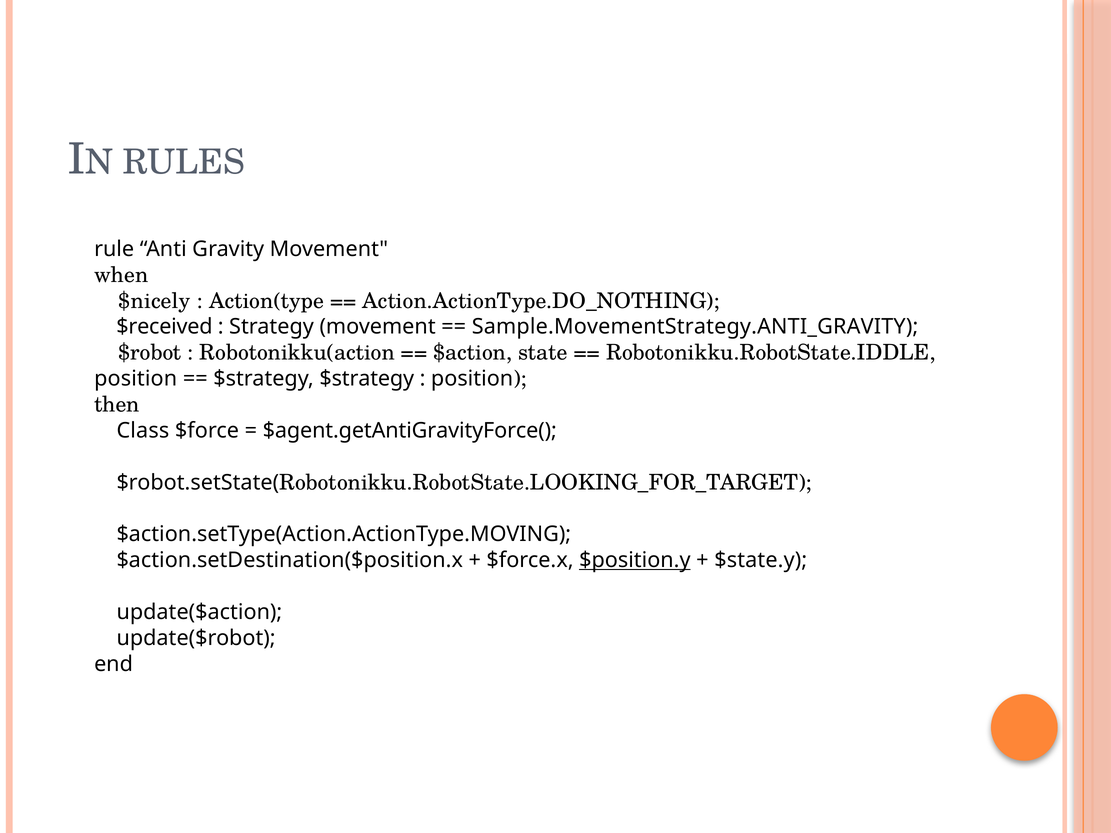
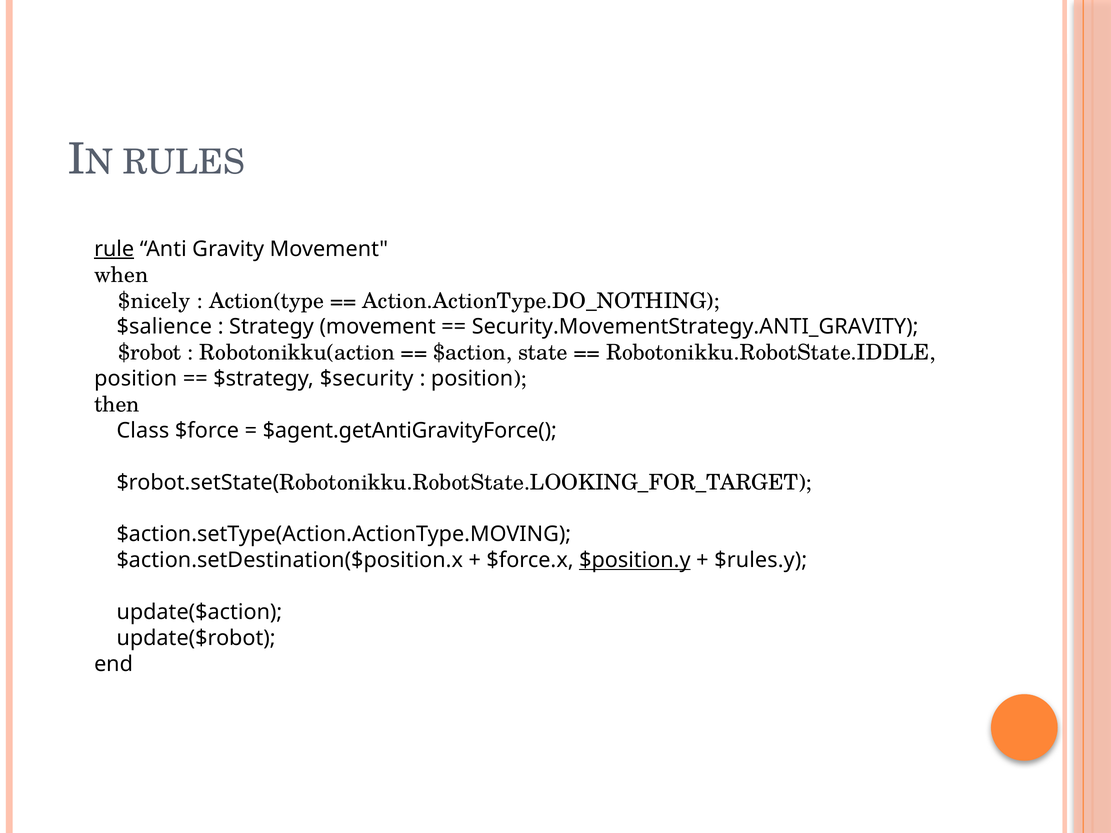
rule underline: none -> present (114, 249)
$received: $received -> $salience (164, 327)
Sample.MovementStrategy.ANTI_GRAVITY: Sample.MovementStrategy.ANTI_GRAVITY -> Security.MovementStrategy.ANTI_GRAVITY (695, 327)
$strategy $strategy: $strategy -> $security (367, 379)
$state.y: $state.y -> $rules.y (761, 560)
